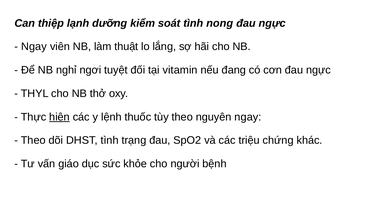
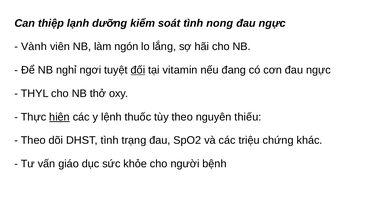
Ngay: Ngay -> Vành (34, 47)
thuật: thuật -> ngón (126, 47)
đối underline: none -> present (138, 70)
nguyên ngay: ngay -> thiếu (248, 117)
